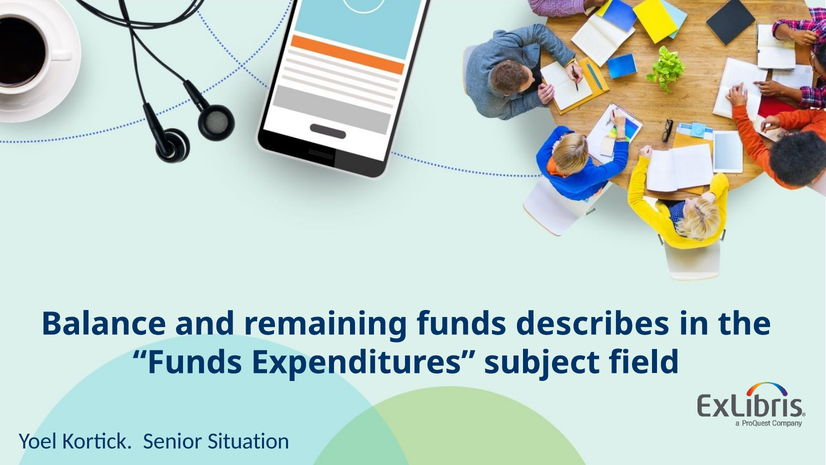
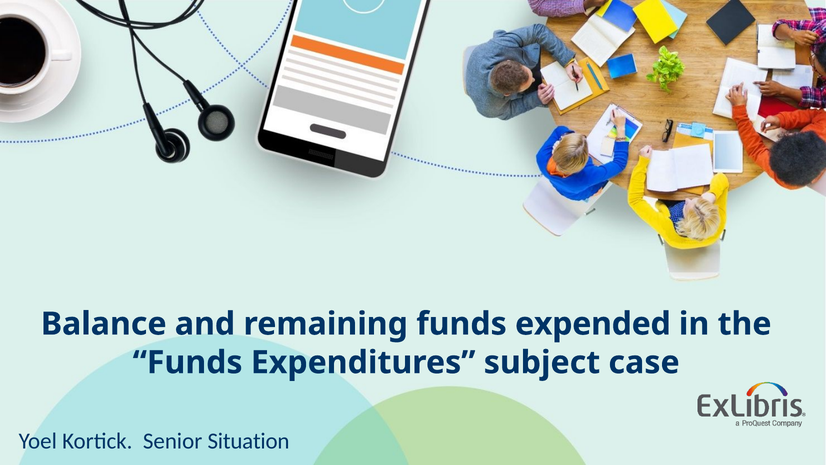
describes: describes -> expended (593, 324)
field: field -> case (644, 362)
